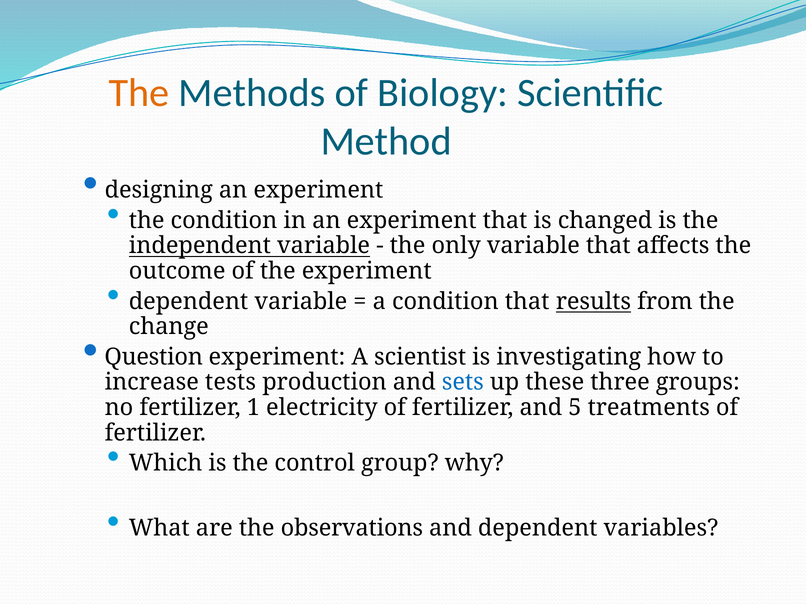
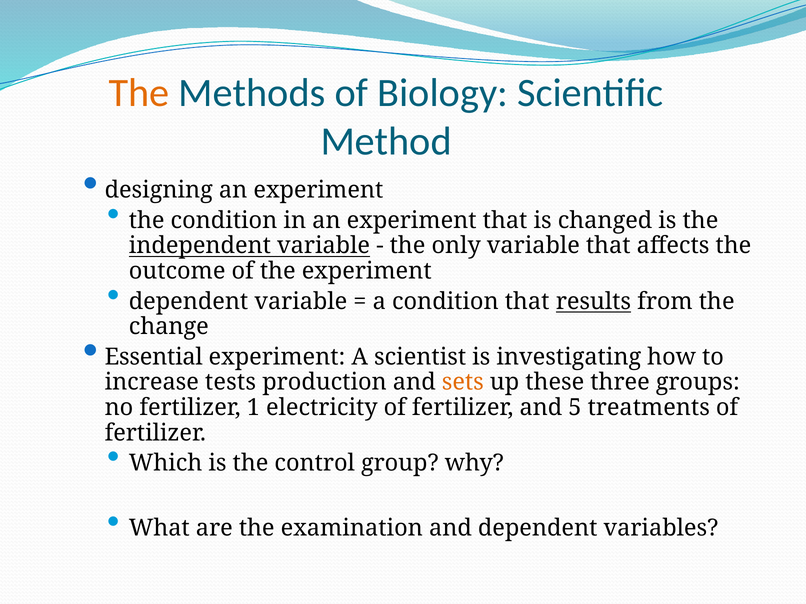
Question: Question -> Essential (154, 357)
sets colour: blue -> orange (463, 382)
observations: observations -> examination (352, 528)
